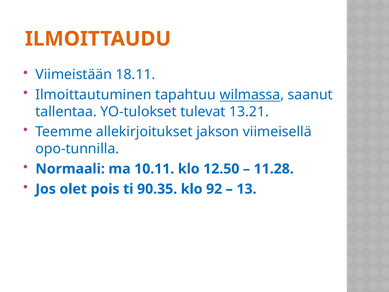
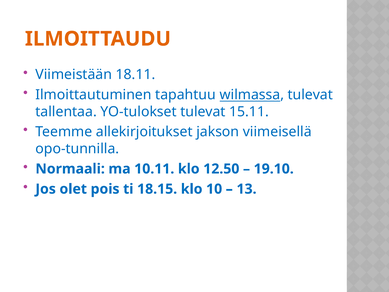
wilmassa saanut: saanut -> tulevat (310, 95)
13.21: 13.21 -> 15.11 (249, 112)
11.28: 11.28 -> 19.10 (274, 169)
90.35: 90.35 -> 18.15 (157, 189)
92: 92 -> 10 (214, 189)
